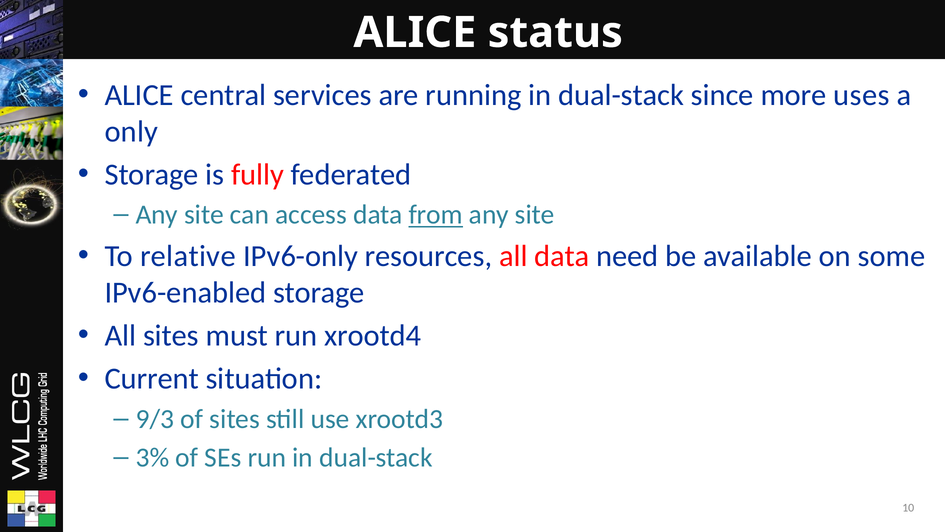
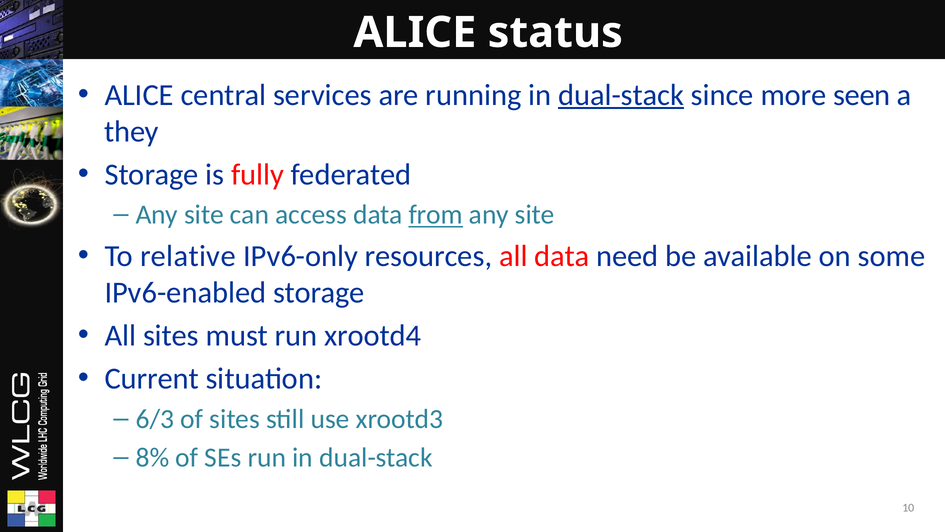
dual-stack underline: none -> present (621, 95)
uses: uses -> seen (862, 95)
only: only -> they (132, 132)
9/3: 9/3 -> 6/3 (155, 419)
3%: 3% -> 8% (152, 457)
